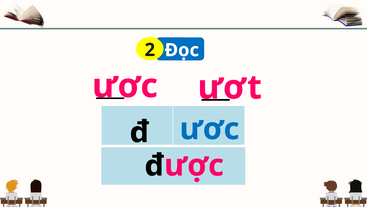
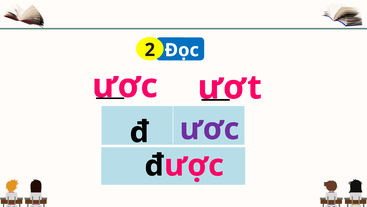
ươc colour: blue -> purple (209, 129)
